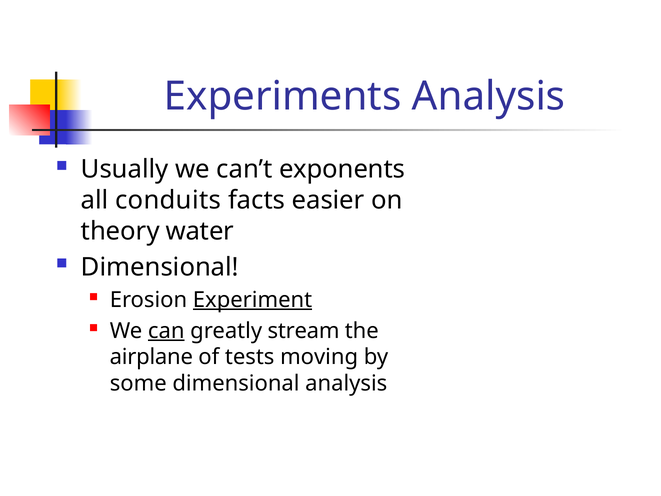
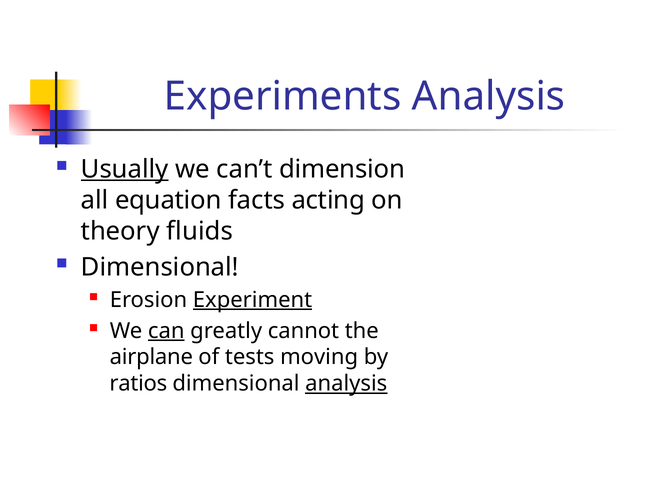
Usually underline: none -> present (125, 169)
exponents: exponents -> dimension (342, 169)
conduits: conduits -> equation (168, 200)
easier: easier -> acting (328, 200)
water: water -> fluids (200, 231)
stream: stream -> cannot (303, 331)
some: some -> ratios (138, 383)
analysis underline: none -> present (346, 383)
